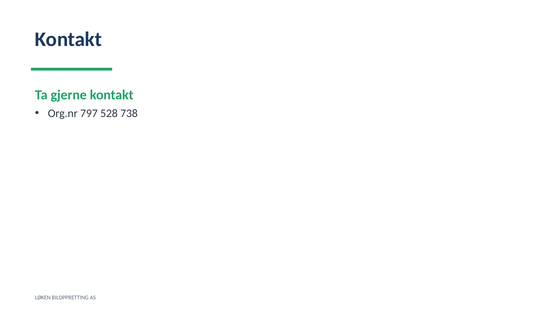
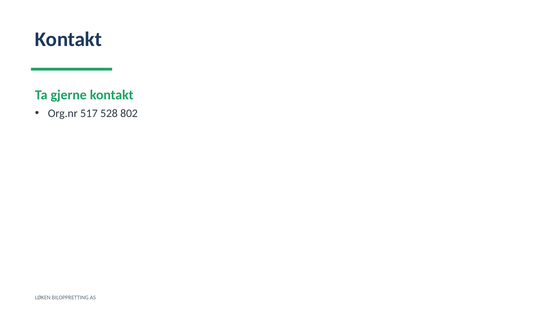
797: 797 -> 517 (89, 113)
738: 738 -> 802 (129, 113)
